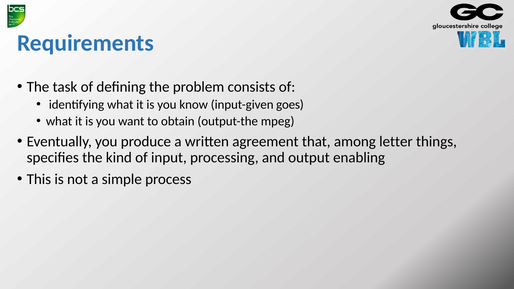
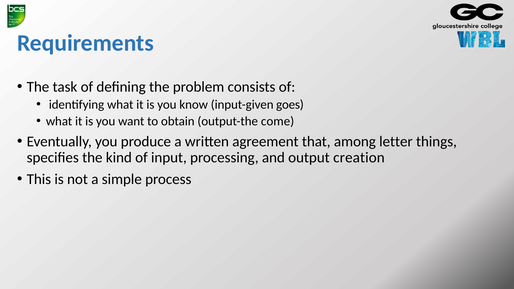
mpeg: mpeg -> come (278, 121)
enabling: enabling -> creation (359, 158)
